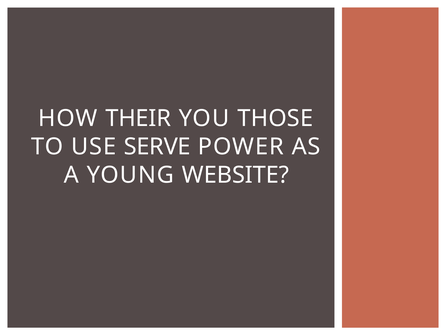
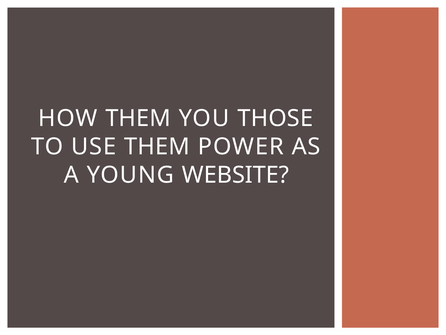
HOW THEIR: THEIR -> THEM (138, 118)
USE SERVE: SERVE -> THEM (157, 146)
